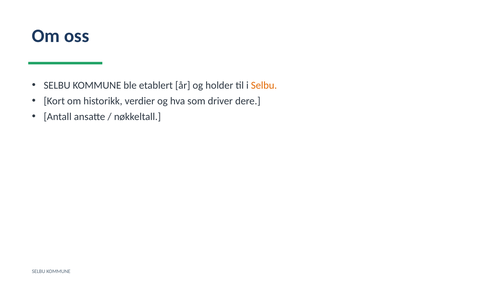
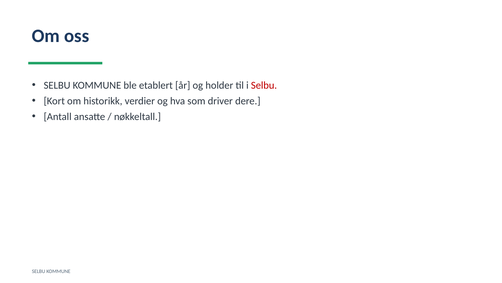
Selbu colour: orange -> red (264, 85)
